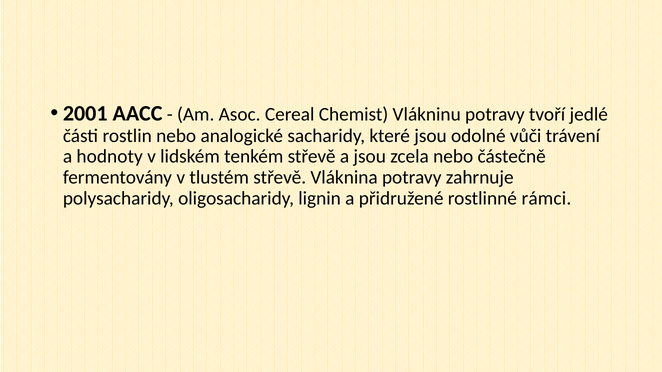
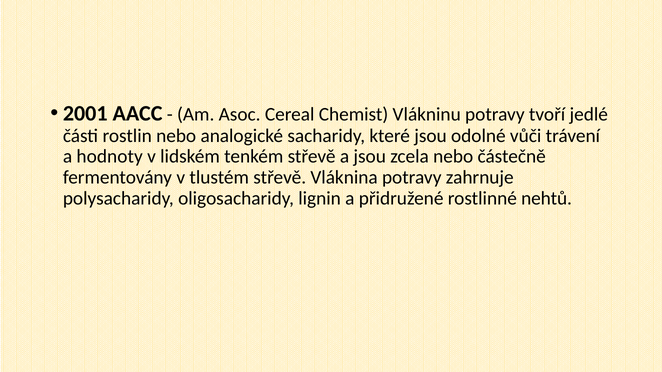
rámci: rámci -> nehtů (547, 198)
